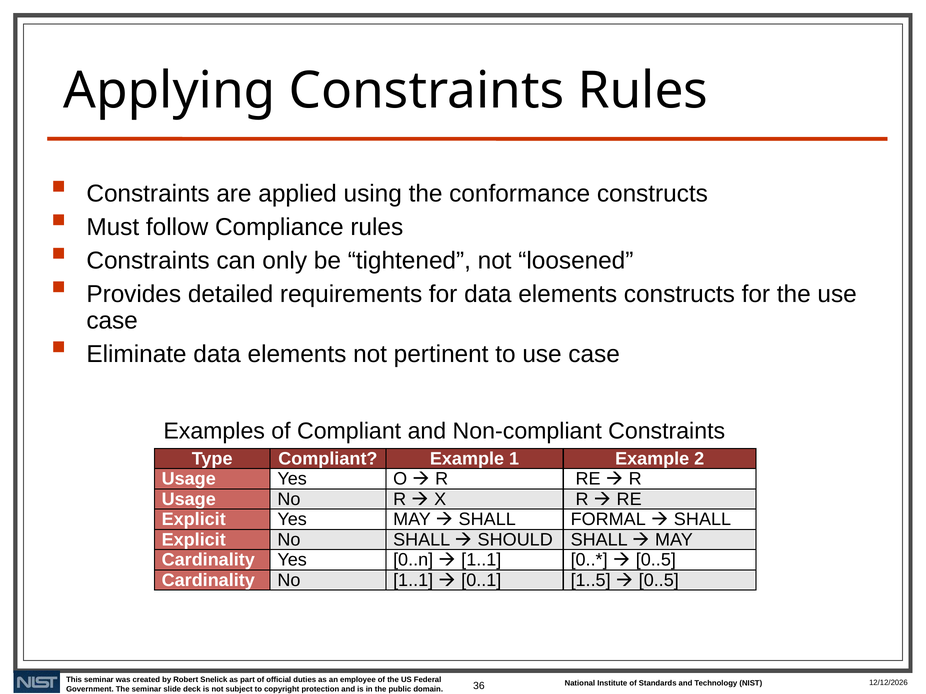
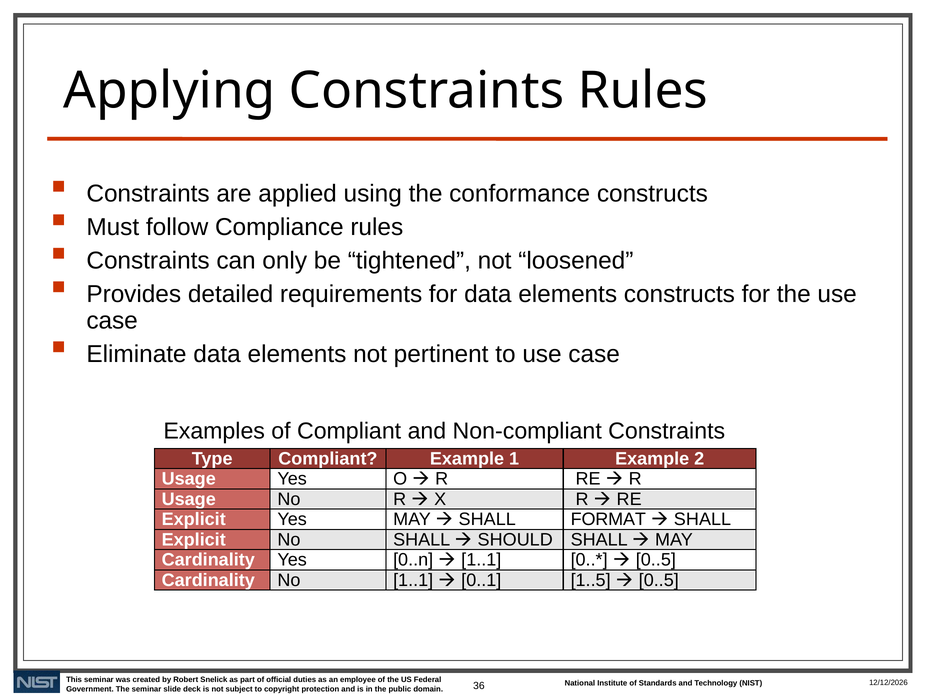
FORMAL: FORMAL -> FORMAT (608, 520)
